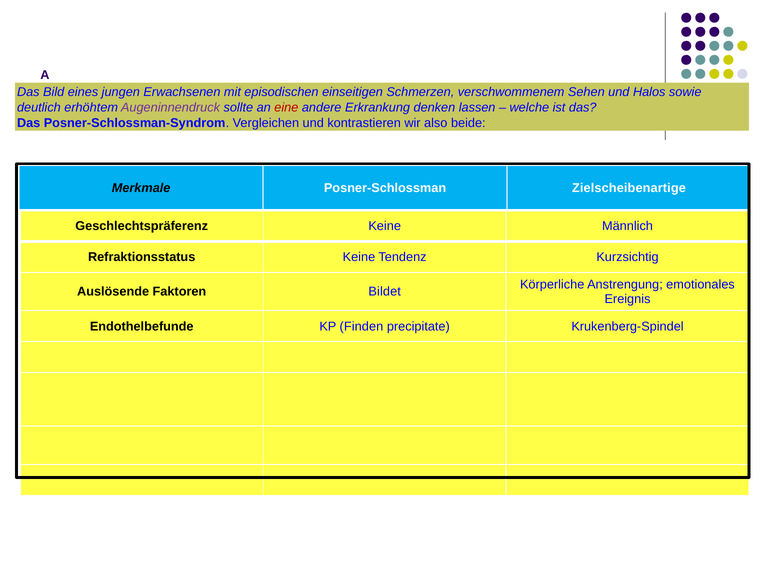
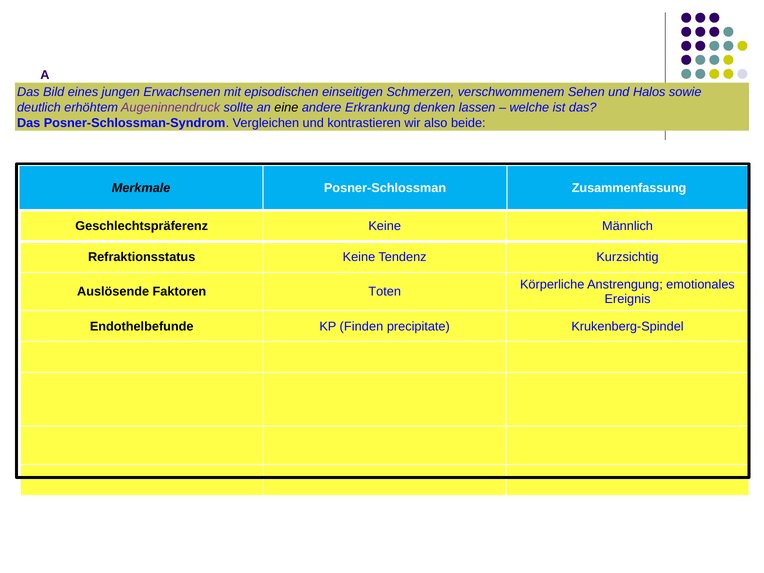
eine colour: red -> black (286, 108)
Zielscheibenartige: Zielscheibenartige -> Zusammenfassung (629, 188)
Bildet: Bildet -> Toten (385, 292)
